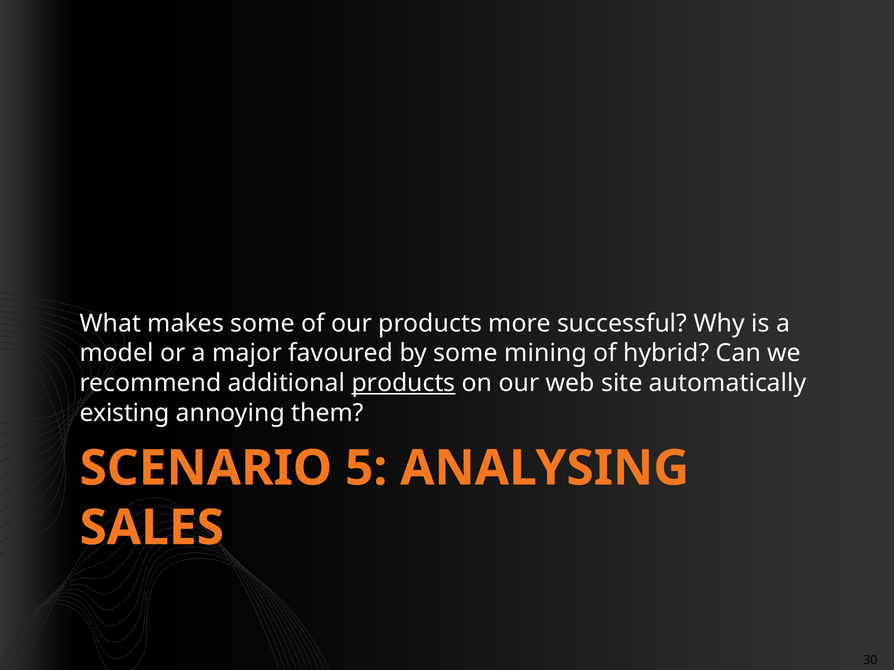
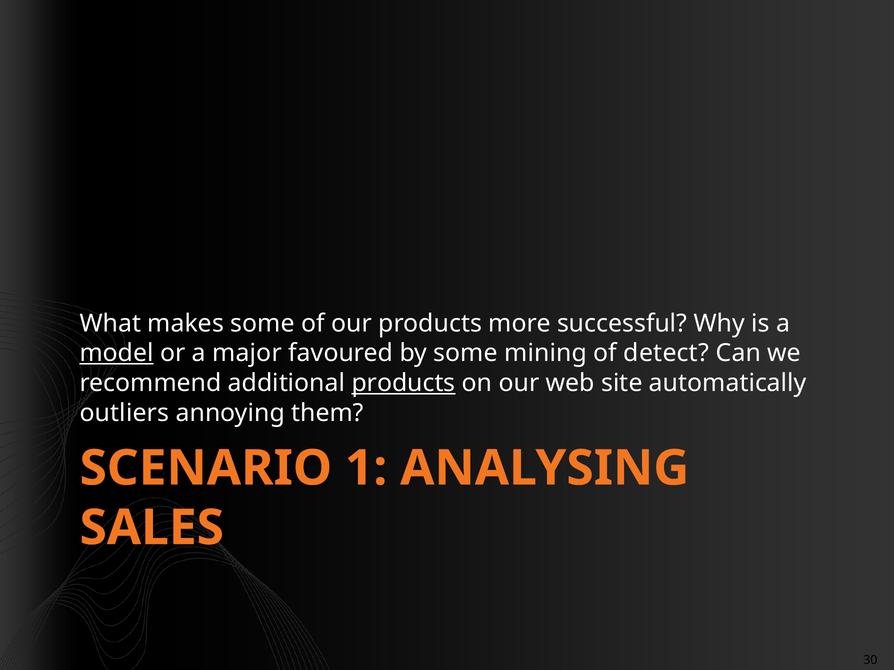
model underline: none -> present (117, 354)
hybrid: hybrid -> detect (666, 354)
existing: existing -> outliers (124, 413)
5: 5 -> 1 (366, 469)
